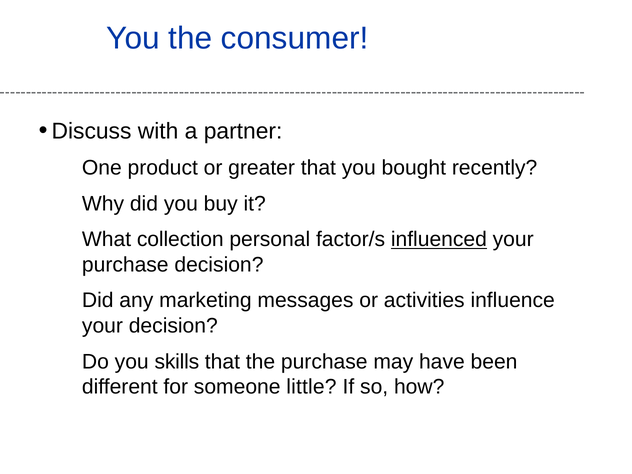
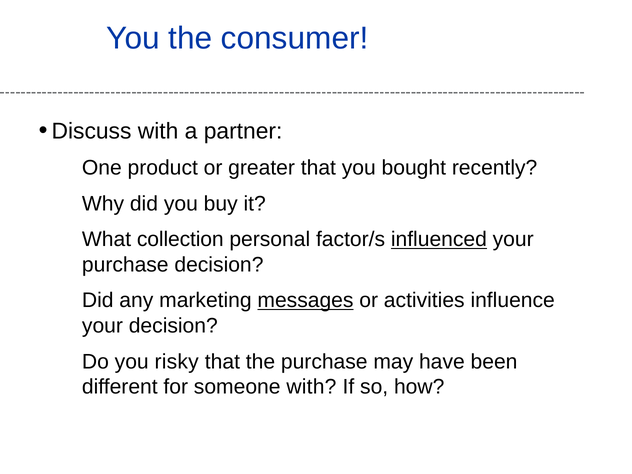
messages underline: none -> present (305, 301)
skills: skills -> risky (177, 362)
someone little: little -> with (311, 387)
